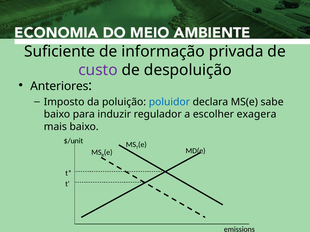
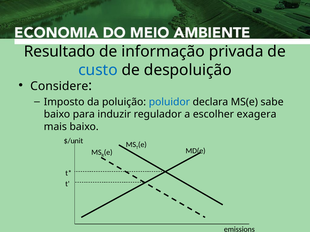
Suficiente: Suficiente -> Resultado (60, 52)
custo colour: purple -> blue (98, 70)
Anteriores: Anteriores -> Considere (59, 86)
